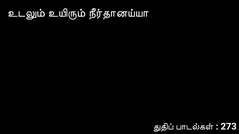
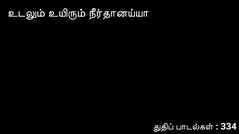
273: 273 -> 334 (229, 127)
